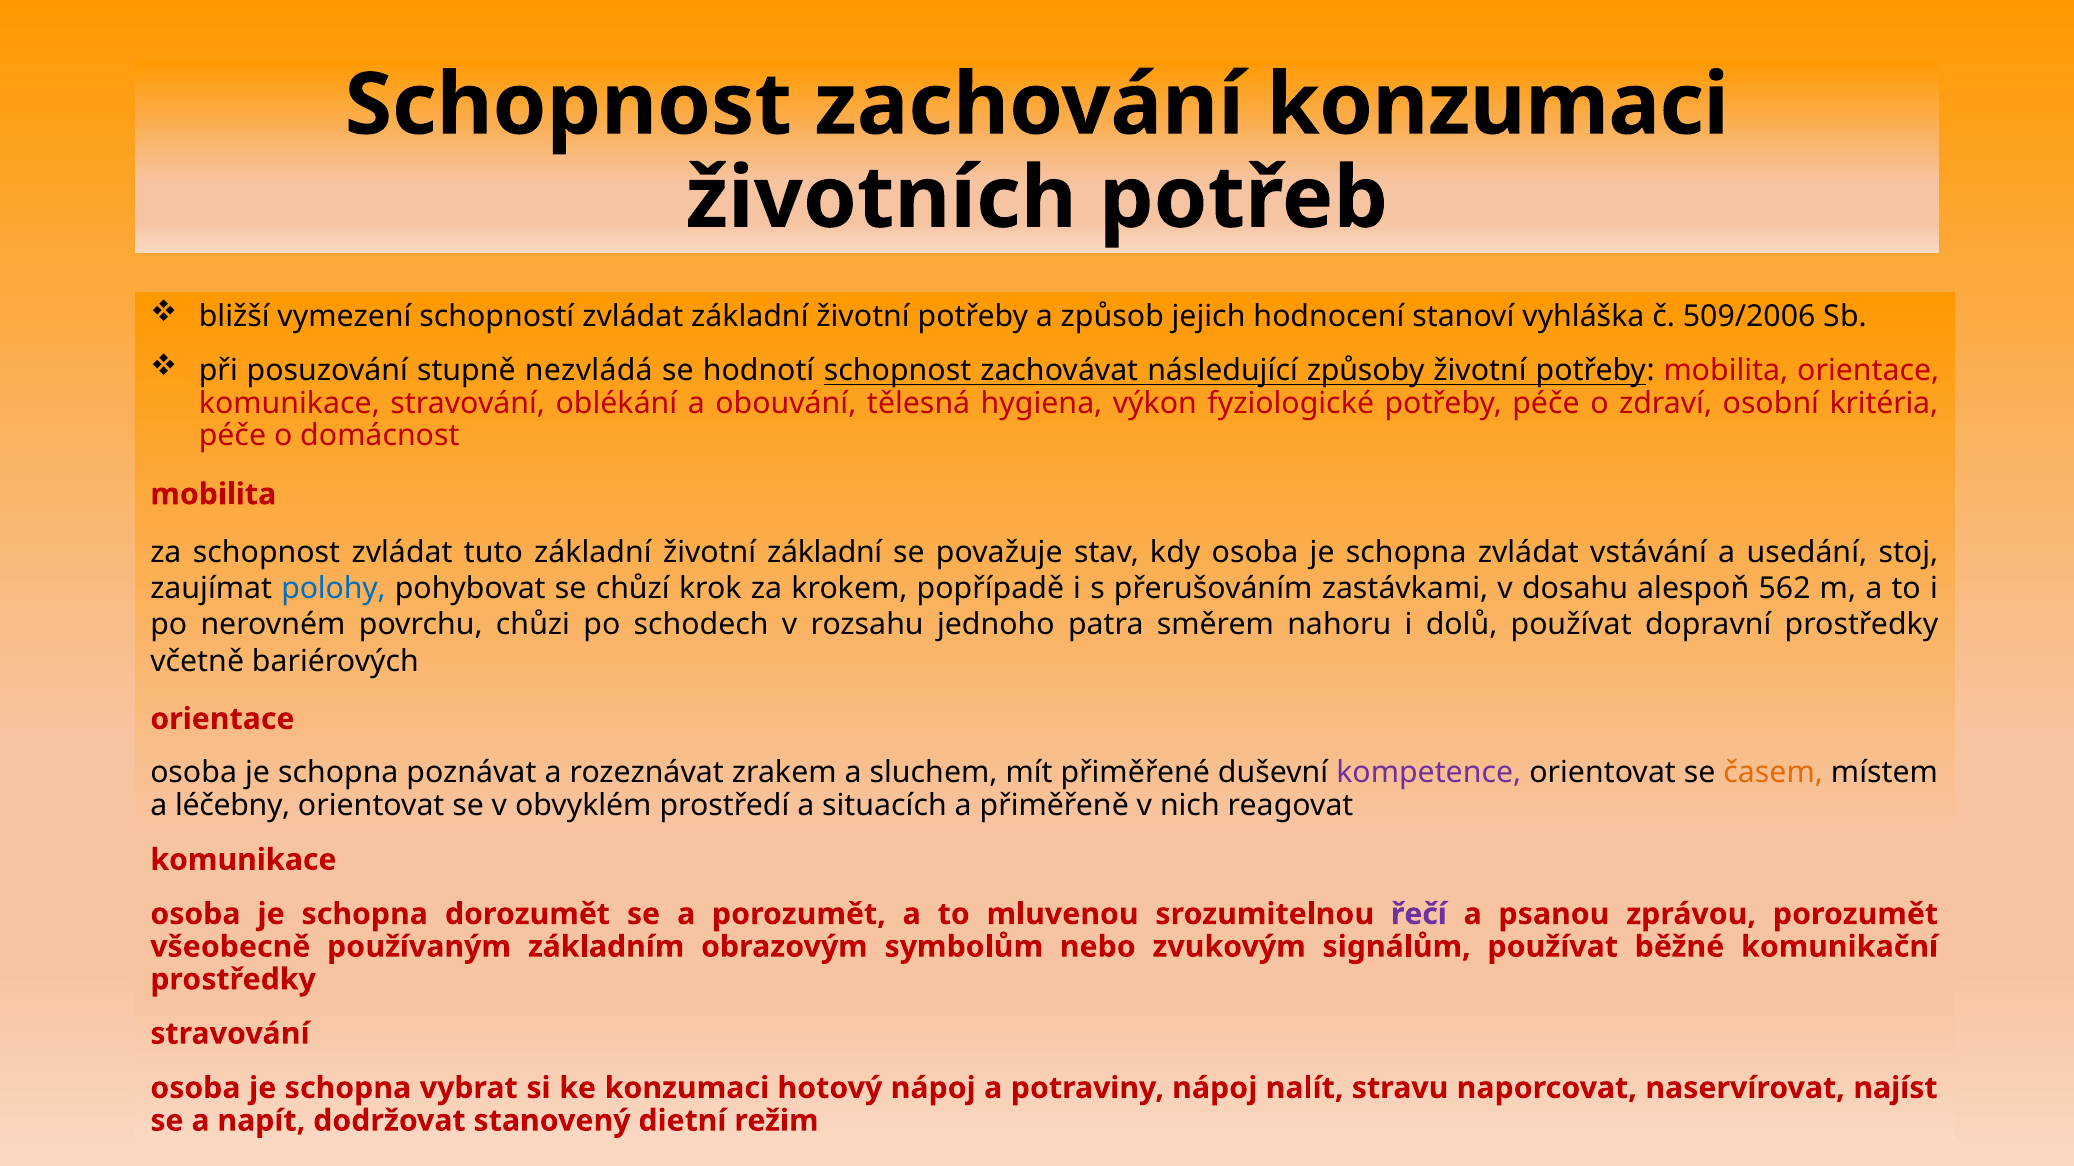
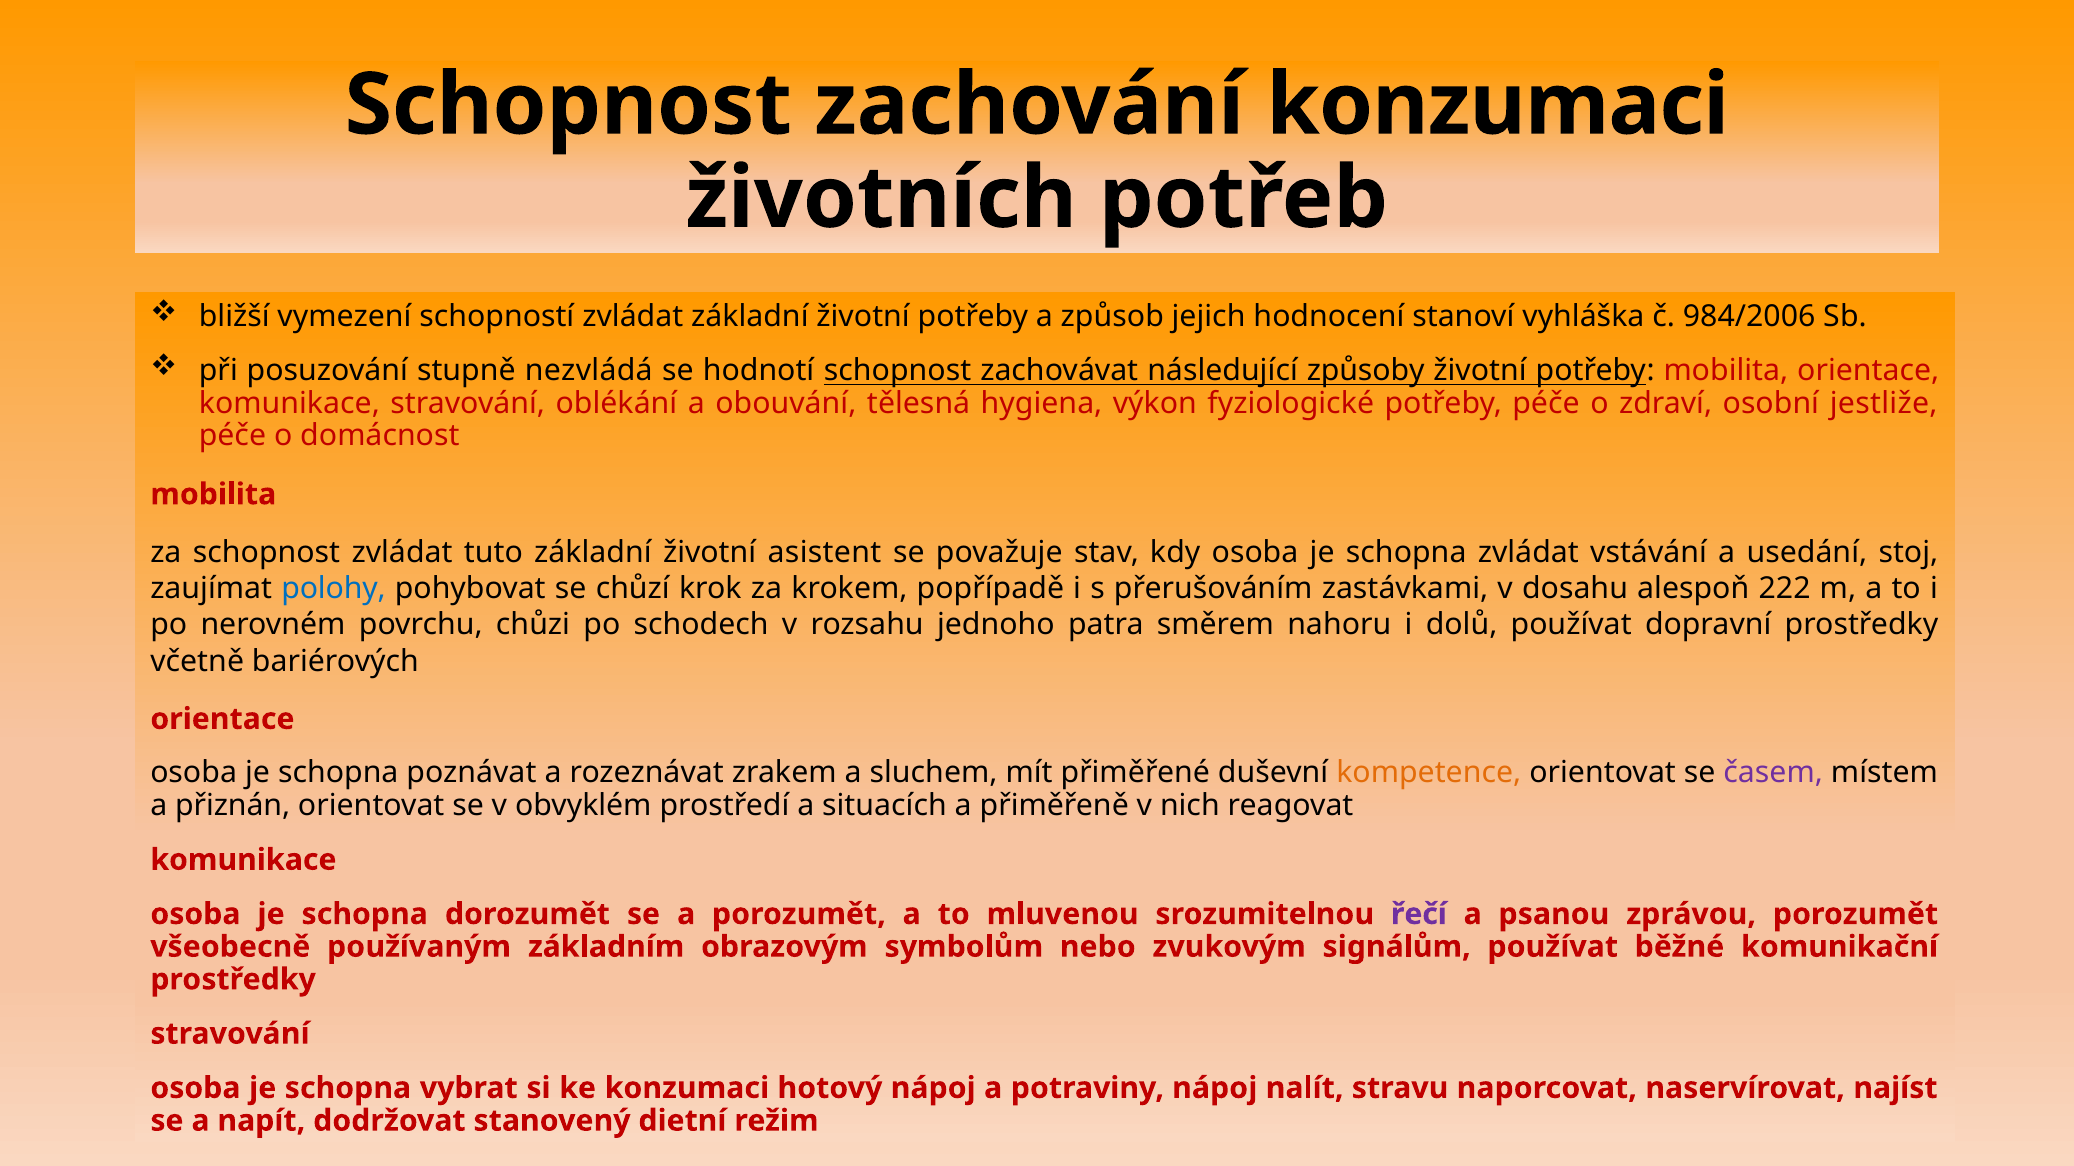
509/2006: 509/2006 -> 984/2006 (1749, 316)
kritéria: kritéria -> jestliže (1884, 403)
životní základní: základní -> asistent (824, 553)
562: 562 -> 222 (1785, 589)
kompetence colour: purple -> orange (1429, 773)
časem colour: orange -> purple (1773, 773)
léčebny: léčebny -> přiznán (233, 806)
